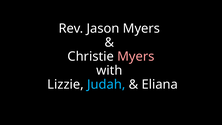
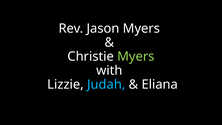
Myers colour: pink -> light green (136, 56)
